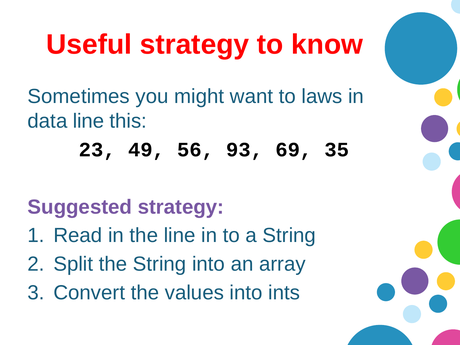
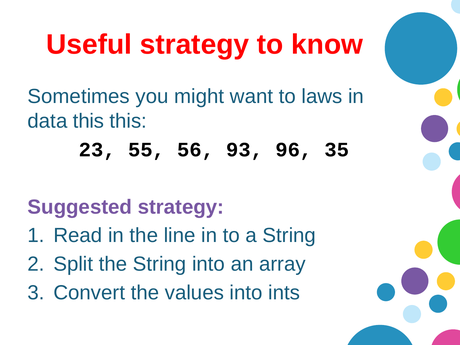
data line: line -> this (88, 121)
49: 49 -> 55 (146, 150)
69: 69 -> 96 (294, 150)
